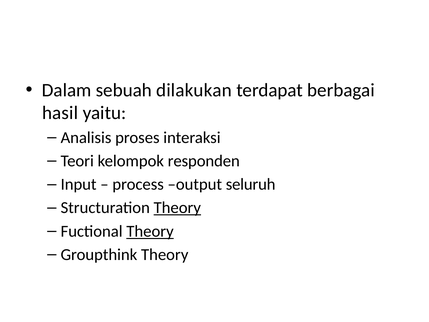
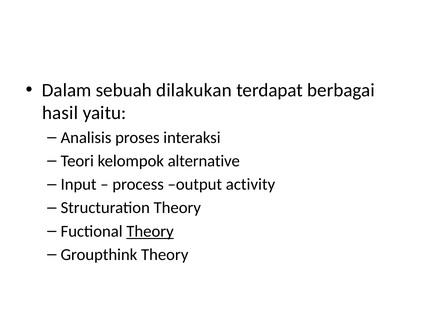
responden: responden -> alternative (204, 161)
seluruh: seluruh -> activity (250, 184)
Theory underline: present -> none (177, 208)
